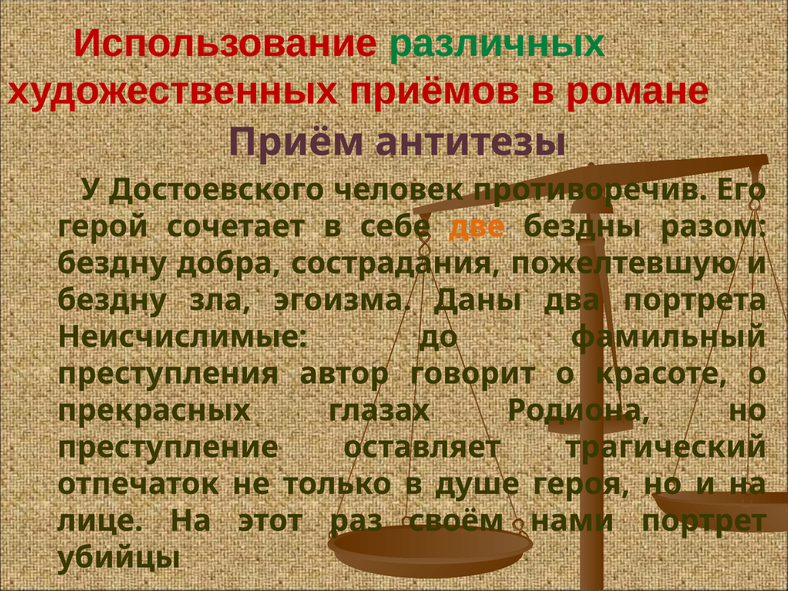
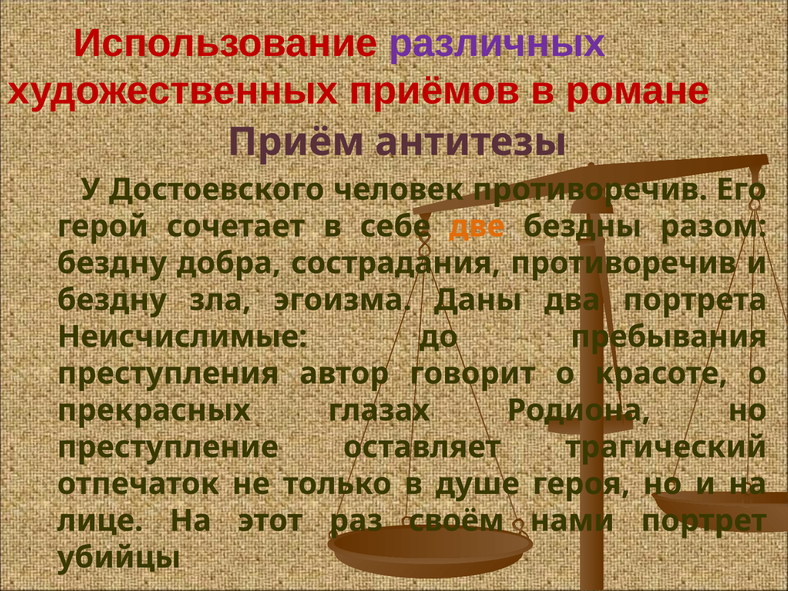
различных colour: green -> purple (497, 43)
сострадания пожелтевшую: пожелтевшую -> противоречив (624, 263)
фамильный: фамильный -> пребывания (669, 337)
